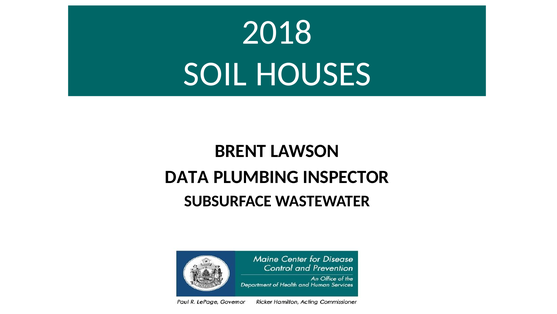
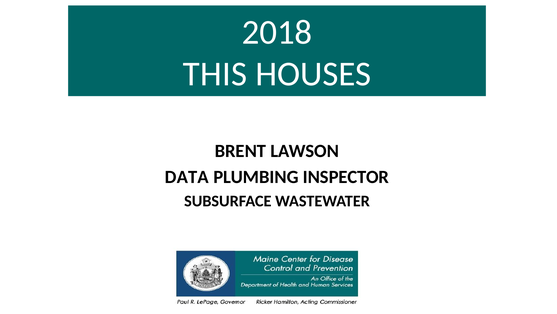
SOIL: SOIL -> THIS (215, 74)
